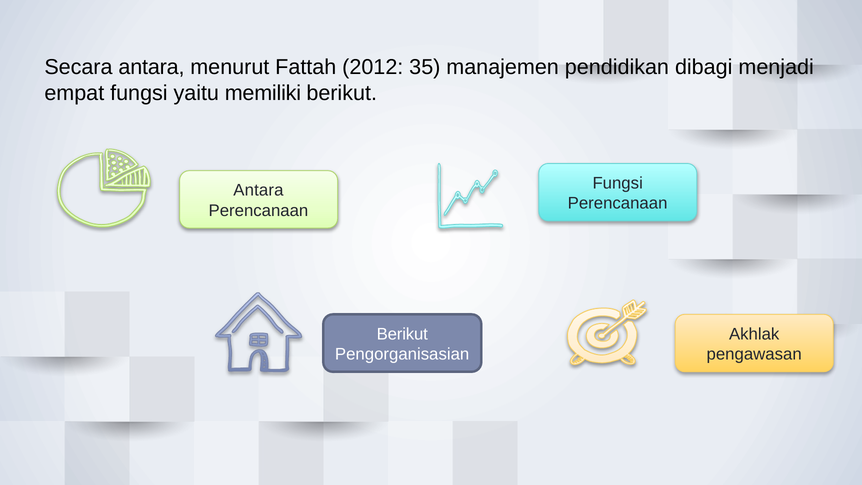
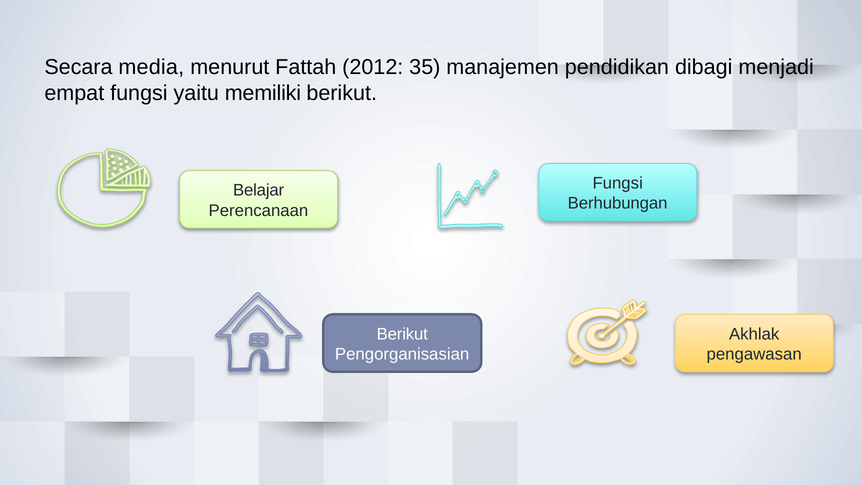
Secara antara: antara -> media (151, 67)
Antara: Antara -> Belajar (259, 190)
Perencanaan: Perencanaan -> Berhubungan (618, 203)
